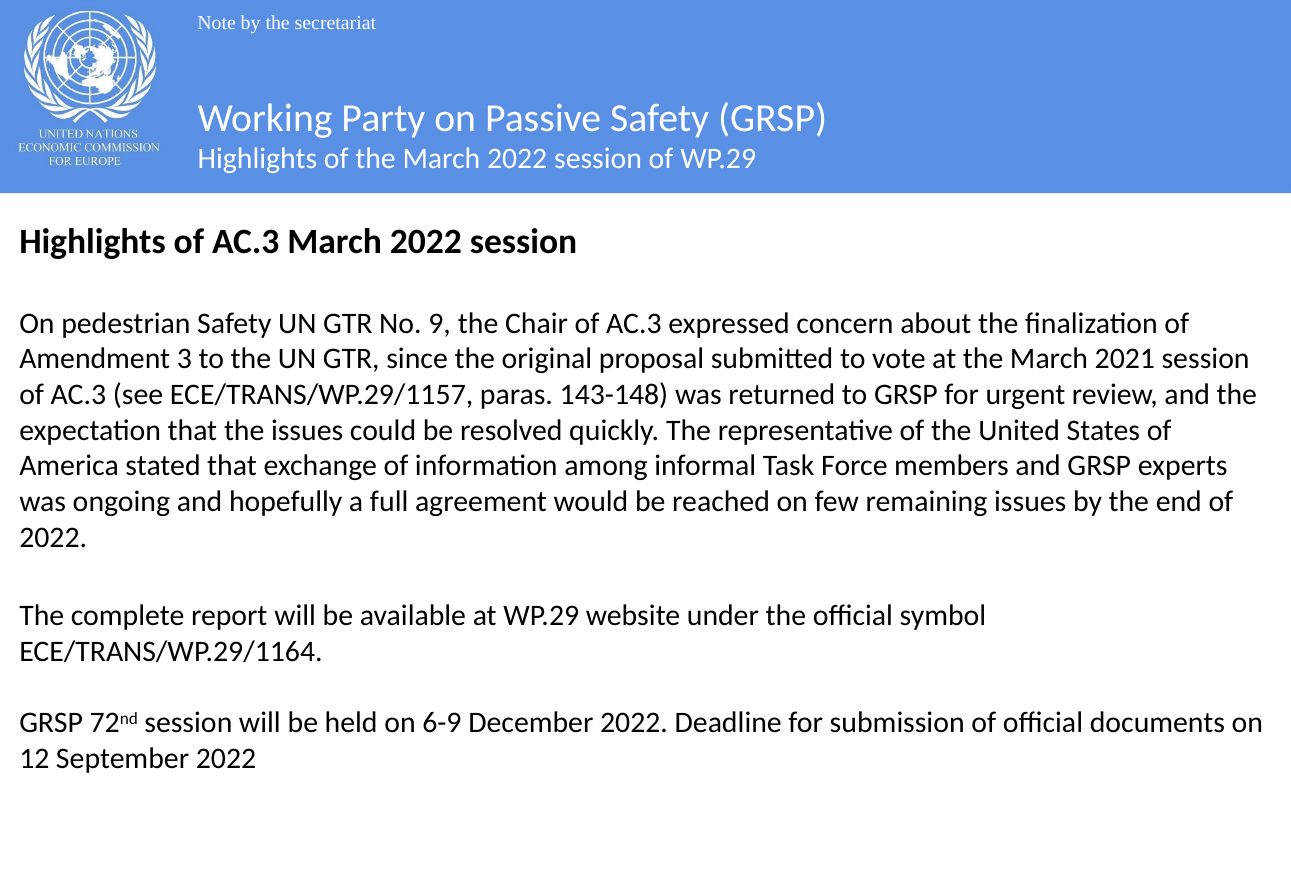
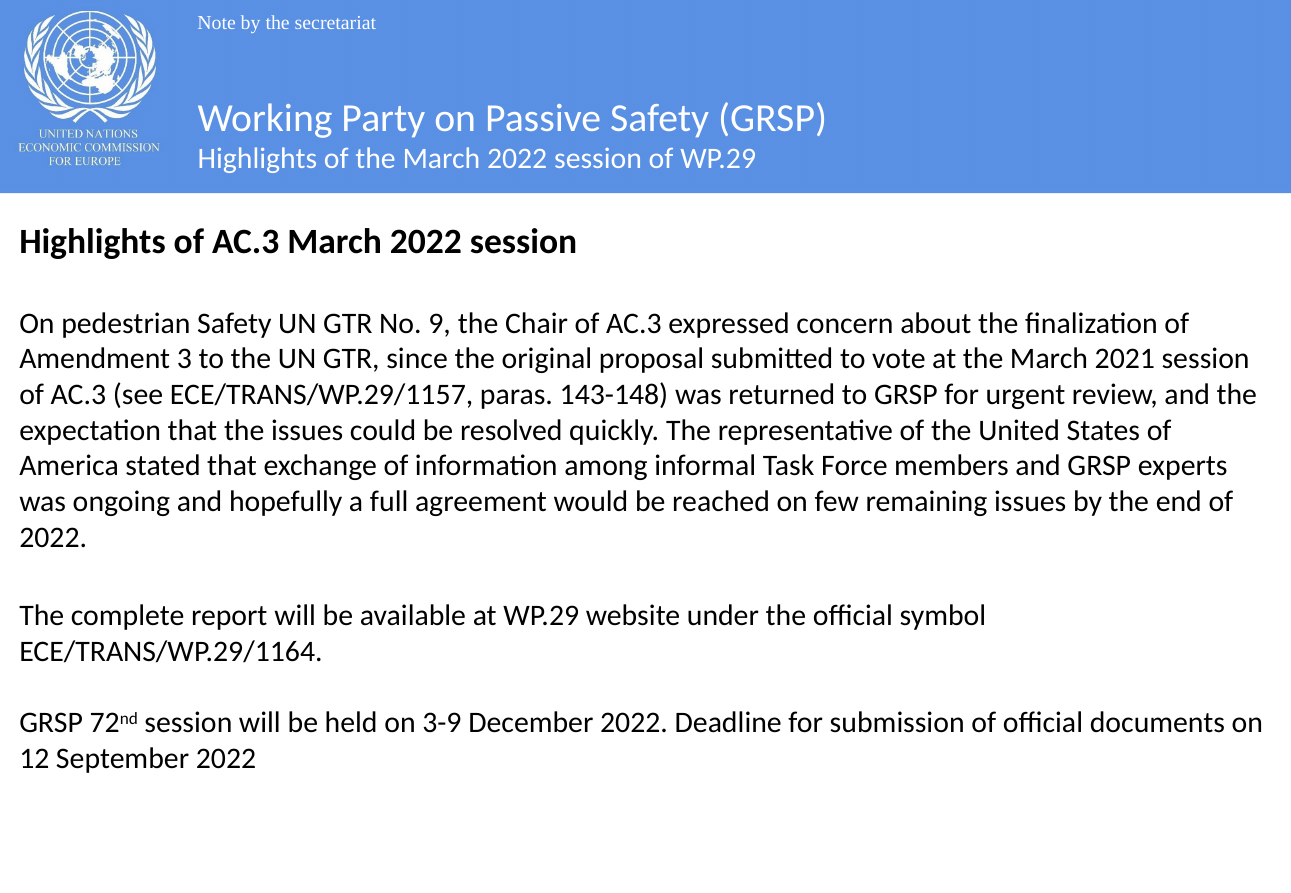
6-9: 6-9 -> 3-9 (442, 724)
